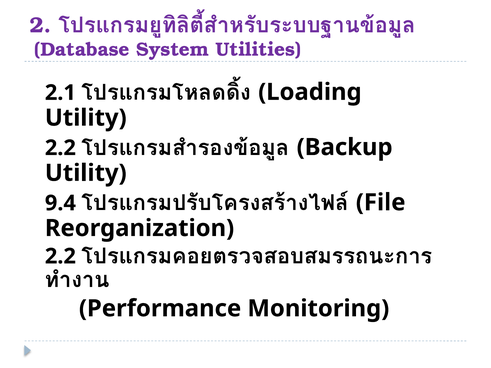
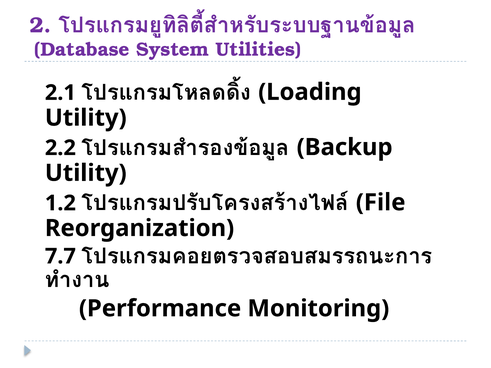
9.4: 9.4 -> 1.2 (60, 203)
2.2: 2.2 -> 7.7 (60, 256)
